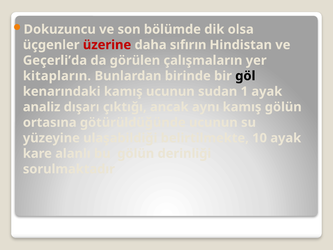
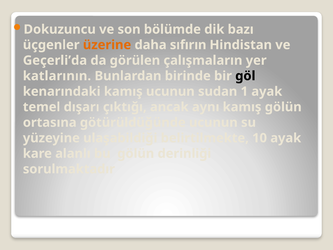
olsa: olsa -> bazı (241, 29)
üzerine colour: red -> orange (107, 45)
kitapların: kitapların -> katlarının (57, 76)
analiz: analiz -> temel (42, 107)
